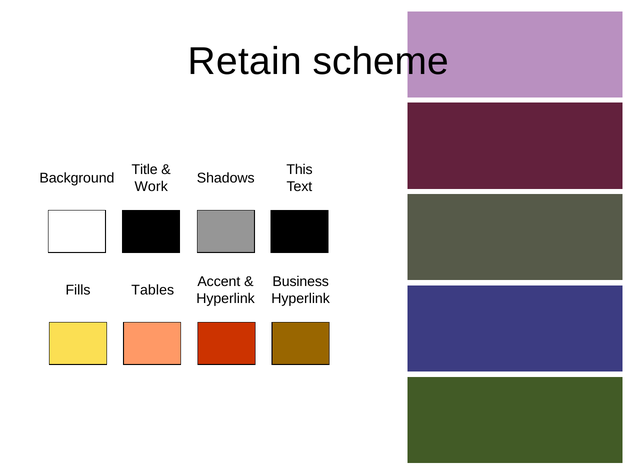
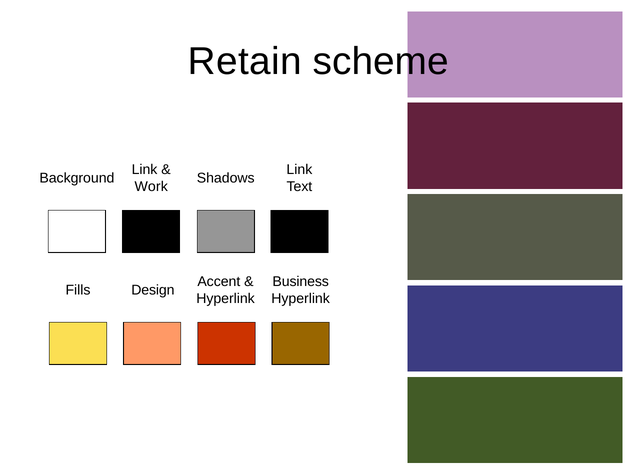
Title: Title -> Link (145, 170)
This: This -> Link (299, 170)
Tables: Tables -> Design (153, 290)
